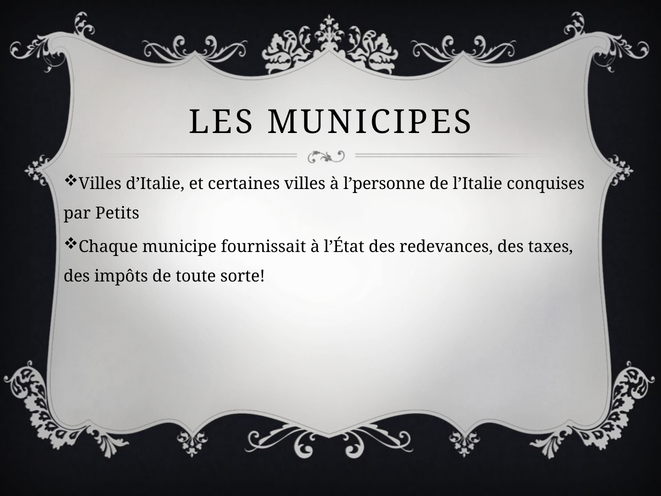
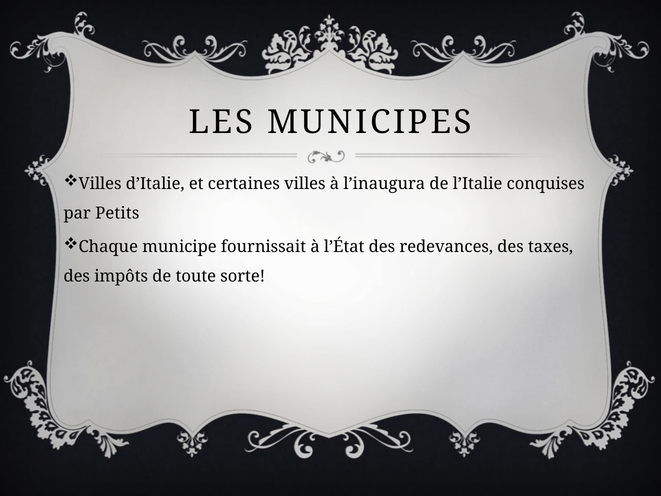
l’personne: l’personne -> l’inaugura (384, 184)
